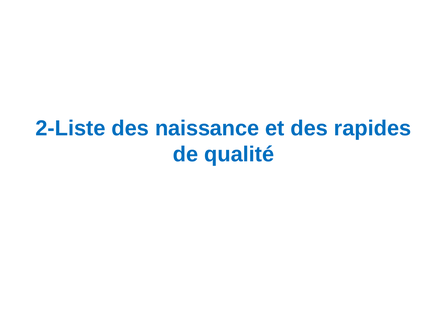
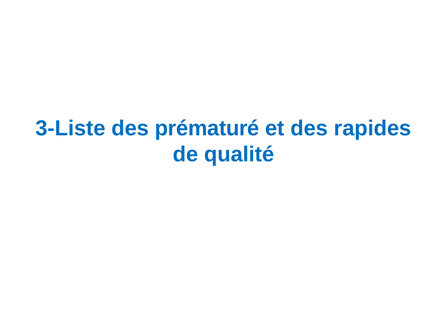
2-Liste: 2-Liste -> 3-Liste (71, 129)
naissance: naissance -> prématuré (207, 129)
